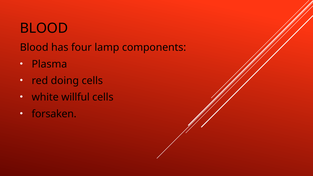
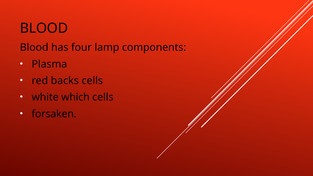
doing: doing -> backs (65, 81)
willful: willful -> which (75, 97)
